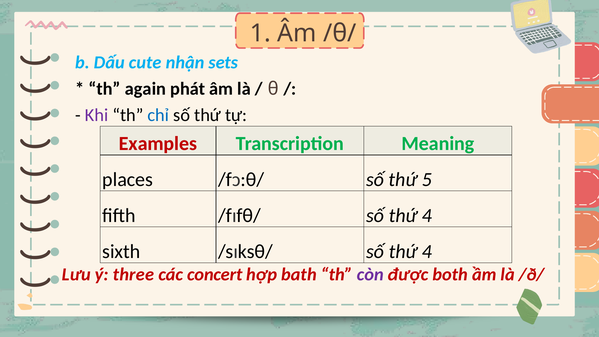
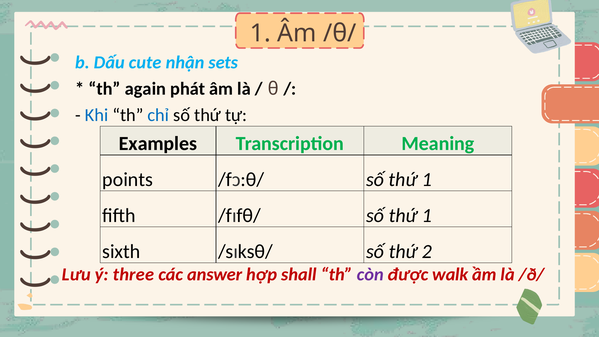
Khi colour: purple -> blue (97, 115)
Examples colour: red -> black (158, 143)
places: places -> points (128, 180)
/fɔ:θ/ số thứ 5: 5 -> 1 (427, 180)
/fɪfθ/ số thứ 4: 4 -> 1 (427, 216)
/sɪksθ/ số thứ 4: 4 -> 2 (427, 251)
concert: concert -> answer (215, 274)
bath: bath -> shall (299, 274)
both: both -> walk (450, 274)
